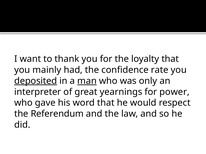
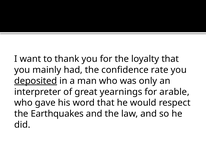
man underline: present -> none (87, 81)
power: power -> arable (174, 92)
Referendum: Referendum -> Earthquakes (57, 114)
